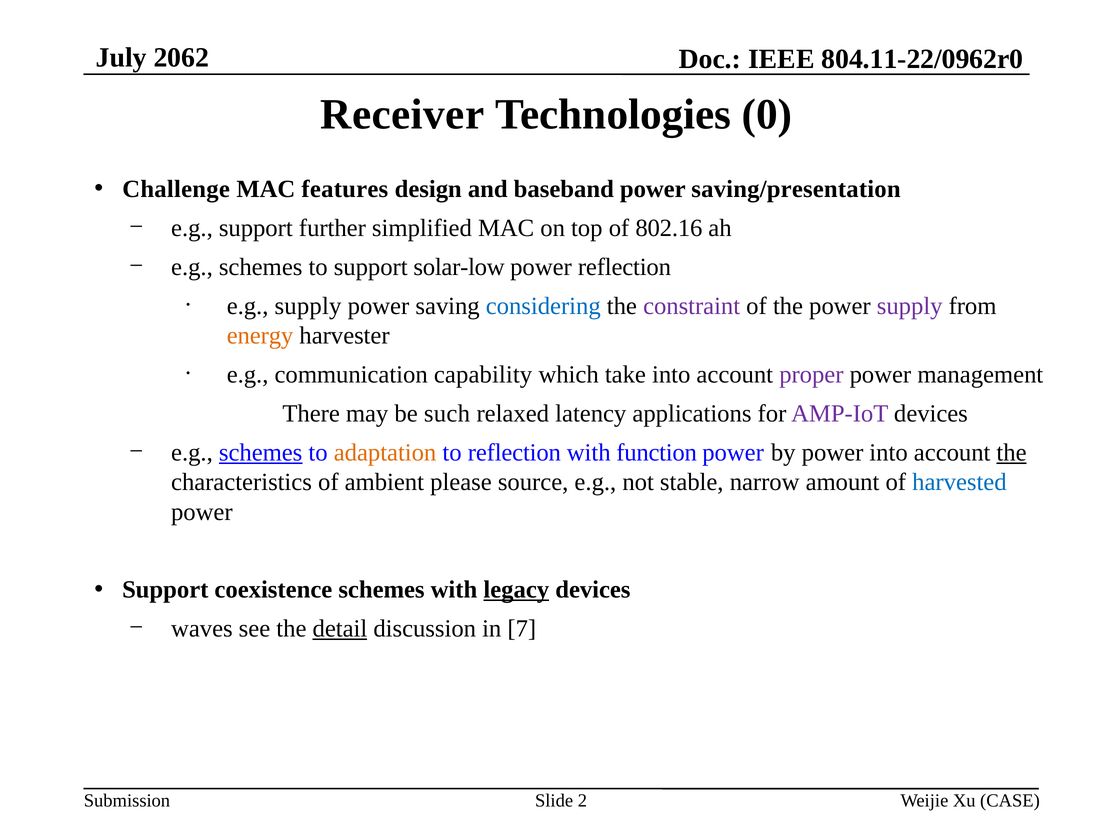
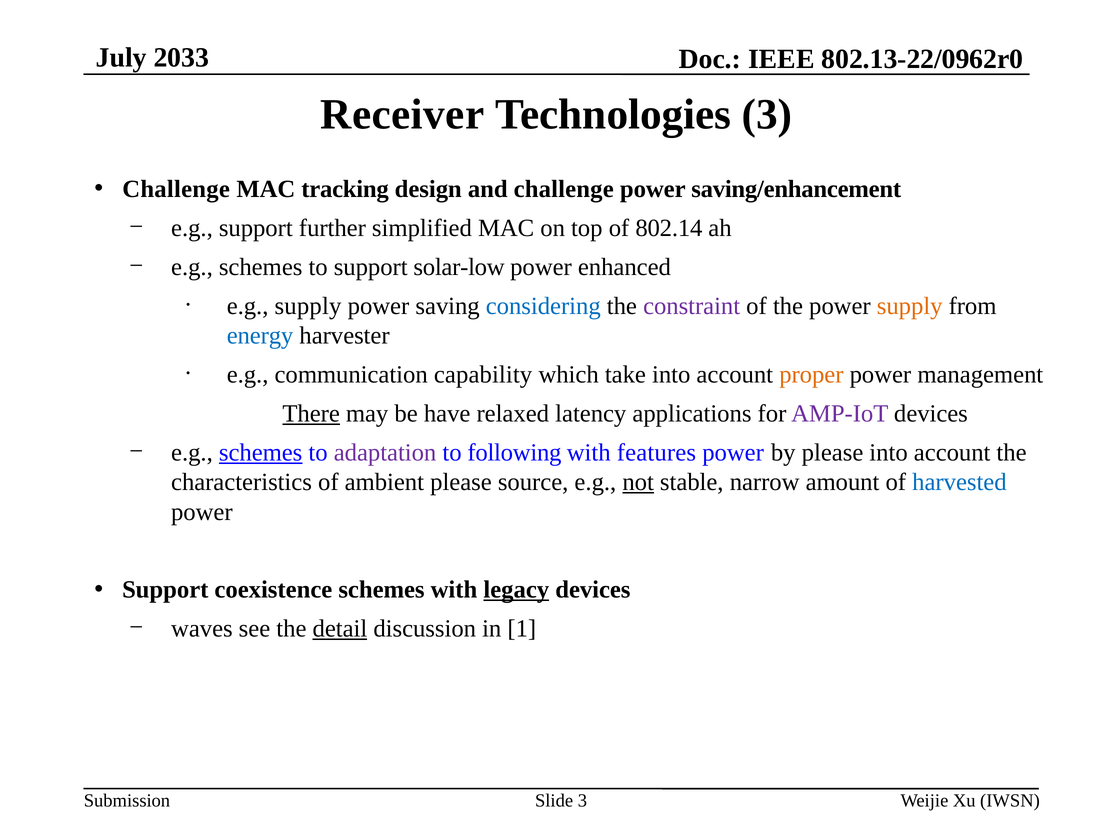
2062: 2062 -> 2033 (181, 58)
804.11-22/0962r0: 804.11-22/0962r0 -> 802.13-22/0962r0 (922, 59)
Technologies 0: 0 -> 3 (767, 114)
features: features -> tracking (345, 189)
and baseband: baseband -> challenge (564, 189)
saving/presentation: saving/presentation -> saving/enhancement (796, 189)
802.16: 802.16 -> 802.14 (669, 228)
power reflection: reflection -> enhanced (624, 267)
supply colour: purple -> orange (910, 306)
energy colour: orange -> blue (260, 336)
proper colour: purple -> orange (811, 374)
There underline: none -> present (311, 413)
such: such -> have (447, 413)
adaptation colour: orange -> purple (385, 452)
to reflection: reflection -> following (514, 452)
function: function -> features (656, 452)
by power: power -> please (833, 452)
the underline: present -> none (1012, 452)
not underline: none -> present (638, 482)
7: 7 -> 1 (522, 629)
Slide 2: 2 -> 3 (582, 801)
CASE: CASE -> IWSN (1010, 801)
